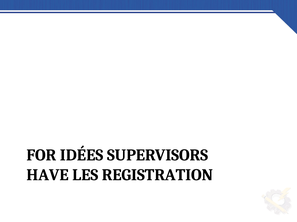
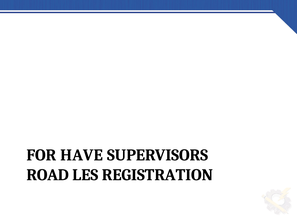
IDÉES: IDÉES -> HAVE (82, 156)
HAVE: HAVE -> ROAD (48, 175)
